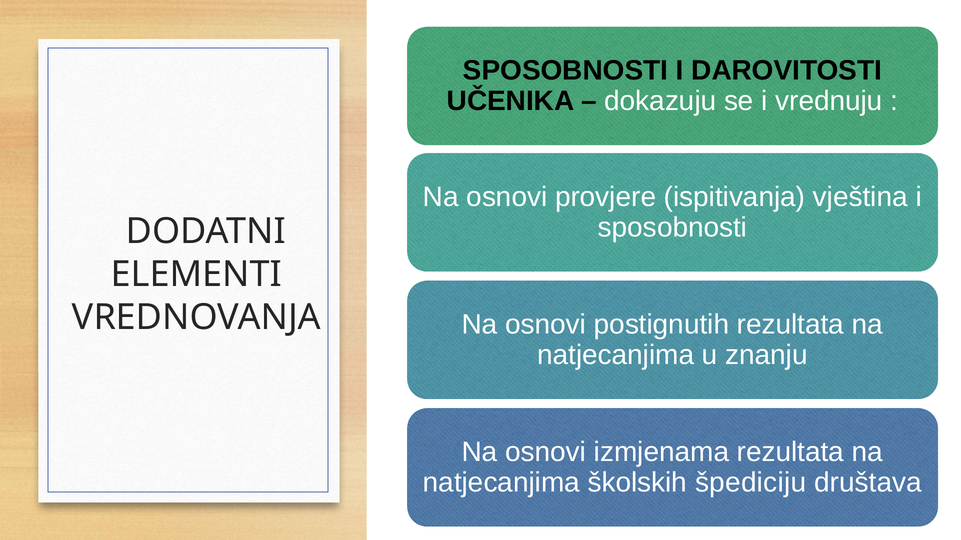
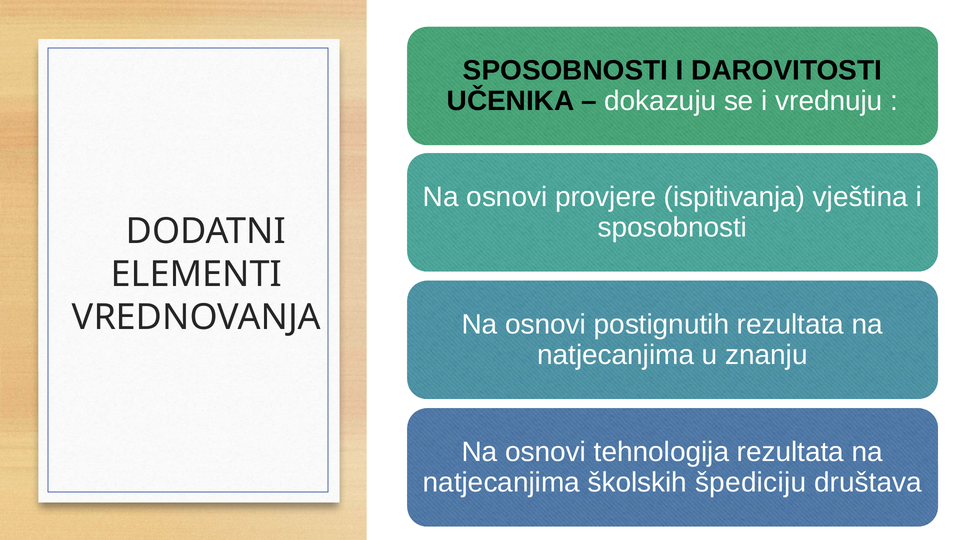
izmjenama: izmjenama -> tehnologija (662, 453)
